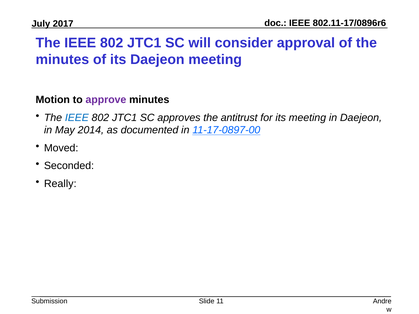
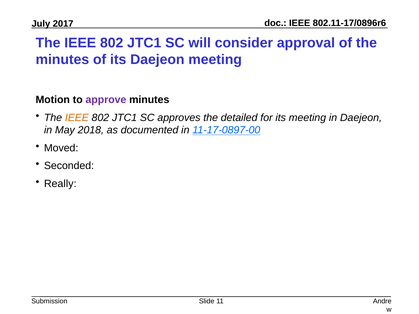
IEEE colour: blue -> orange (77, 118)
antitrust: antitrust -> detailed (239, 118)
2014: 2014 -> 2018 (91, 130)
